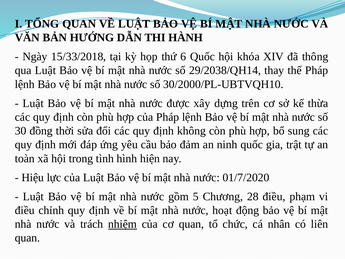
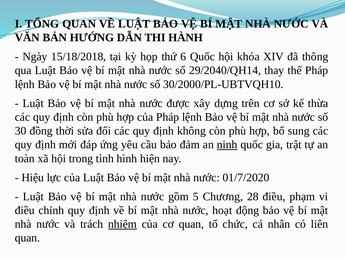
15/33/2018: 15/33/2018 -> 15/18/2018 (79, 57)
29/2038/QH14: 29/2038/QH14 -> 29/2040/QH14 (225, 70)
ninh underline: none -> present (227, 145)
